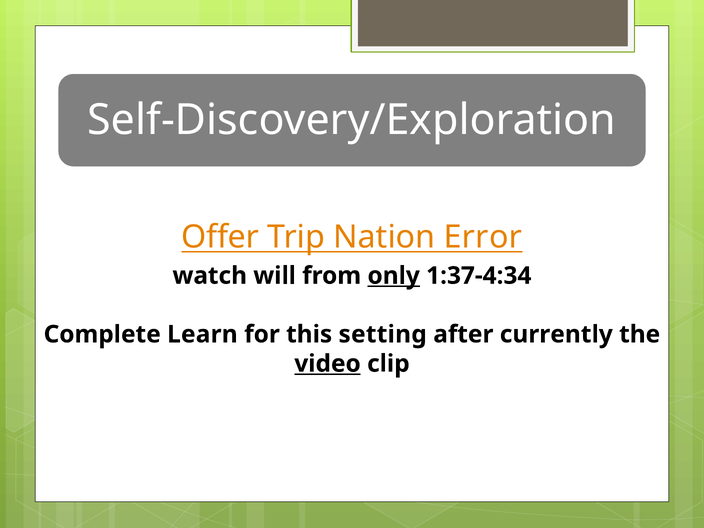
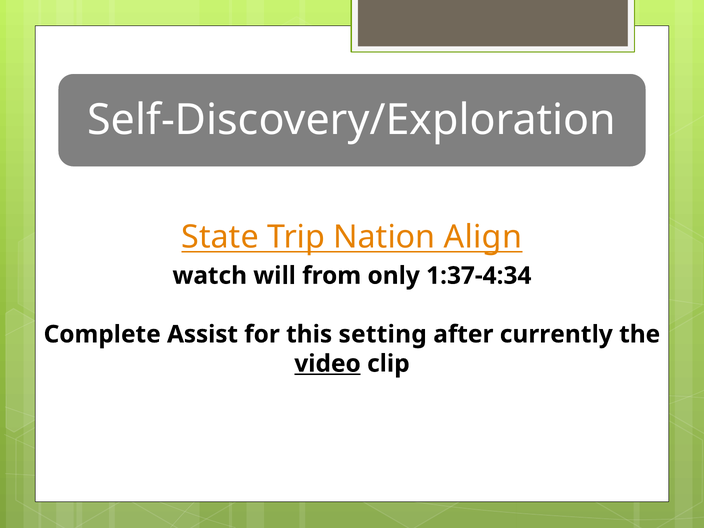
Offer: Offer -> State (220, 237)
Error: Error -> Align (483, 237)
only underline: present -> none (394, 276)
Learn: Learn -> Assist (203, 334)
